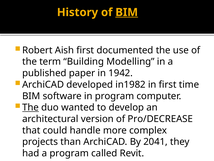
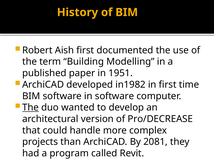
BIM underline: present -> none (127, 12)
1942: 1942 -> 1951 (121, 73)
in program: program -> software (115, 96)
2041: 2041 -> 2081 (156, 141)
